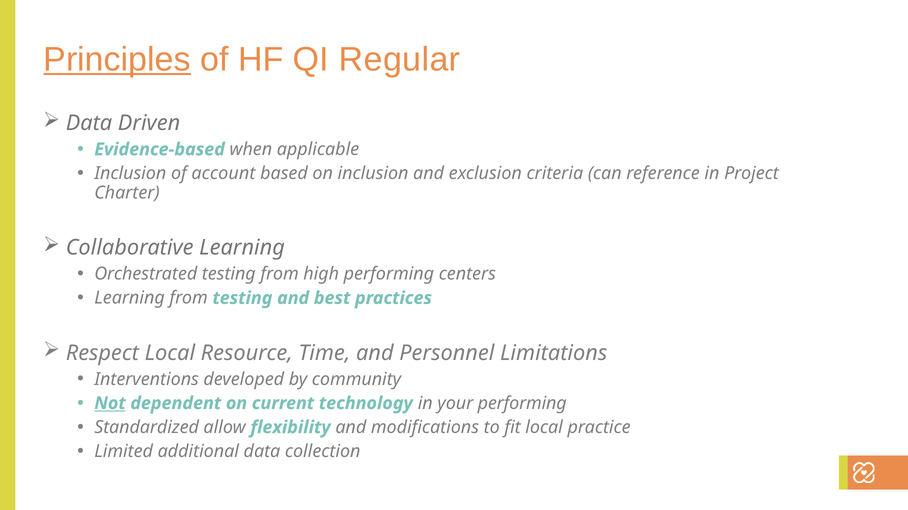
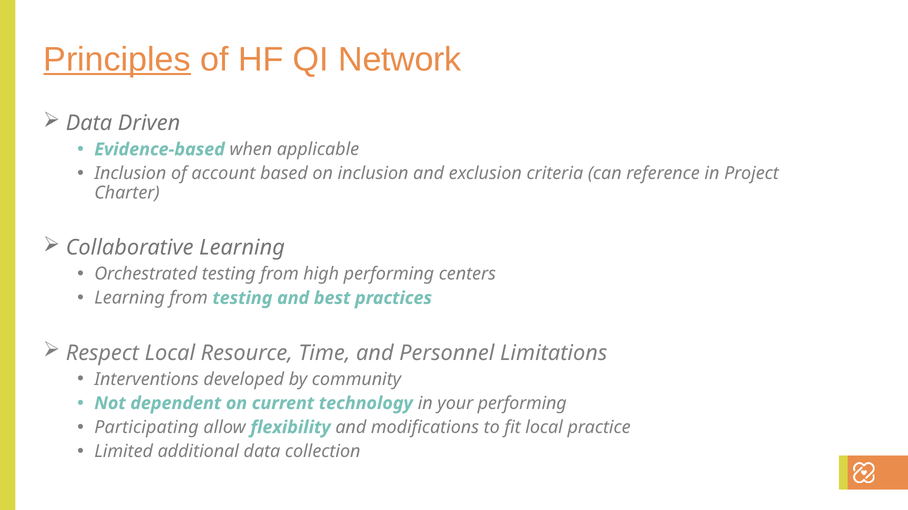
Regular: Regular -> Network (400, 60)
Not underline: present -> none (110, 404)
Standardized: Standardized -> Participating (147, 428)
